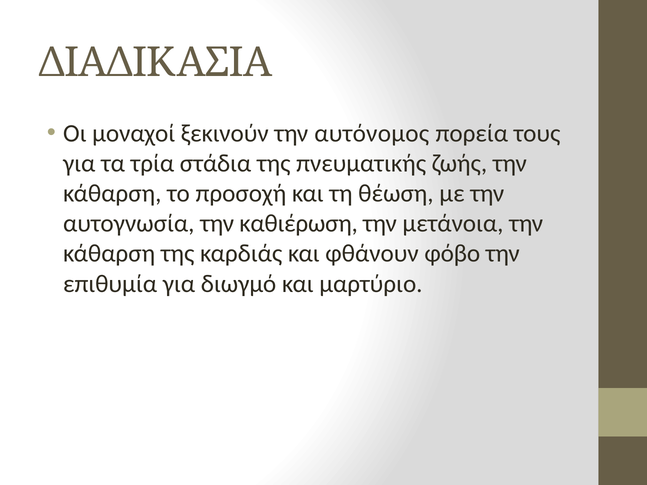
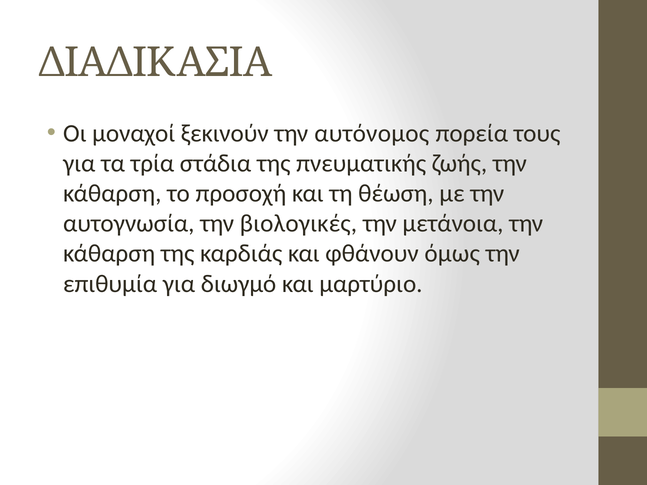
καθιέρωση: καθιέρωση -> βιολογικές (298, 224)
φόβο: φόβο -> όμως (452, 254)
